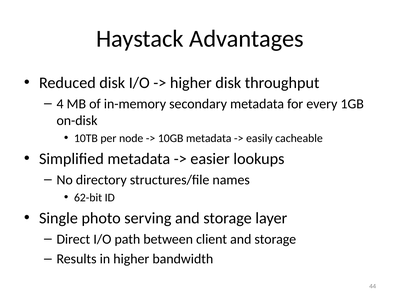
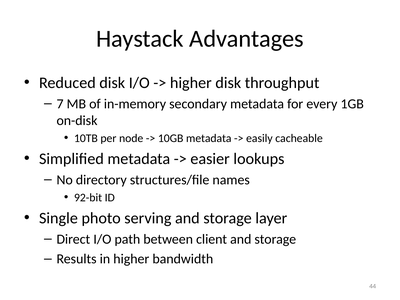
4: 4 -> 7 (60, 104)
62-bit: 62-bit -> 92-bit (88, 198)
